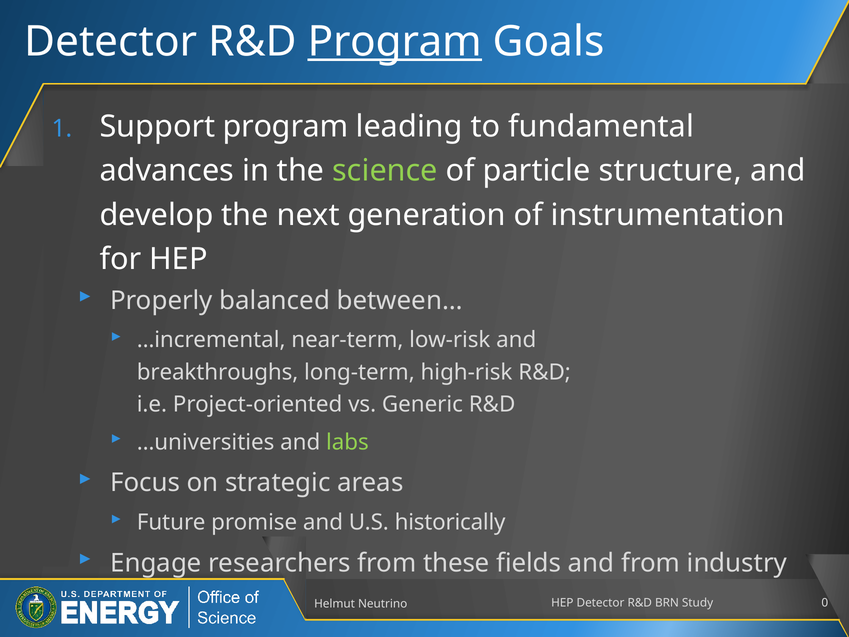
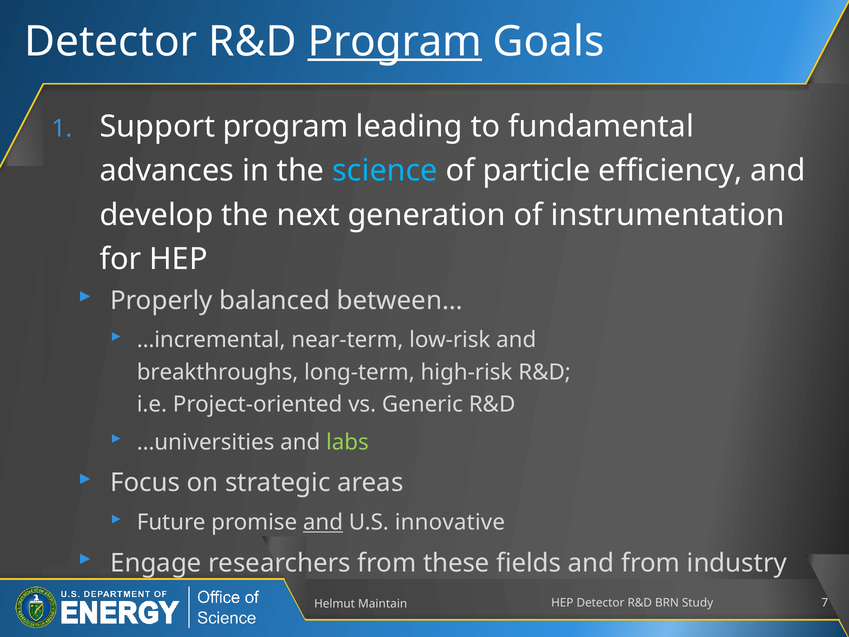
science colour: light green -> light blue (385, 171)
structure: structure -> efficiency (670, 171)
and underline: none -> present (323, 522)
historically: historically -> innovative (450, 522)
0: 0 -> 7 (825, 603)
Neutrino: Neutrino -> Maintain (383, 603)
